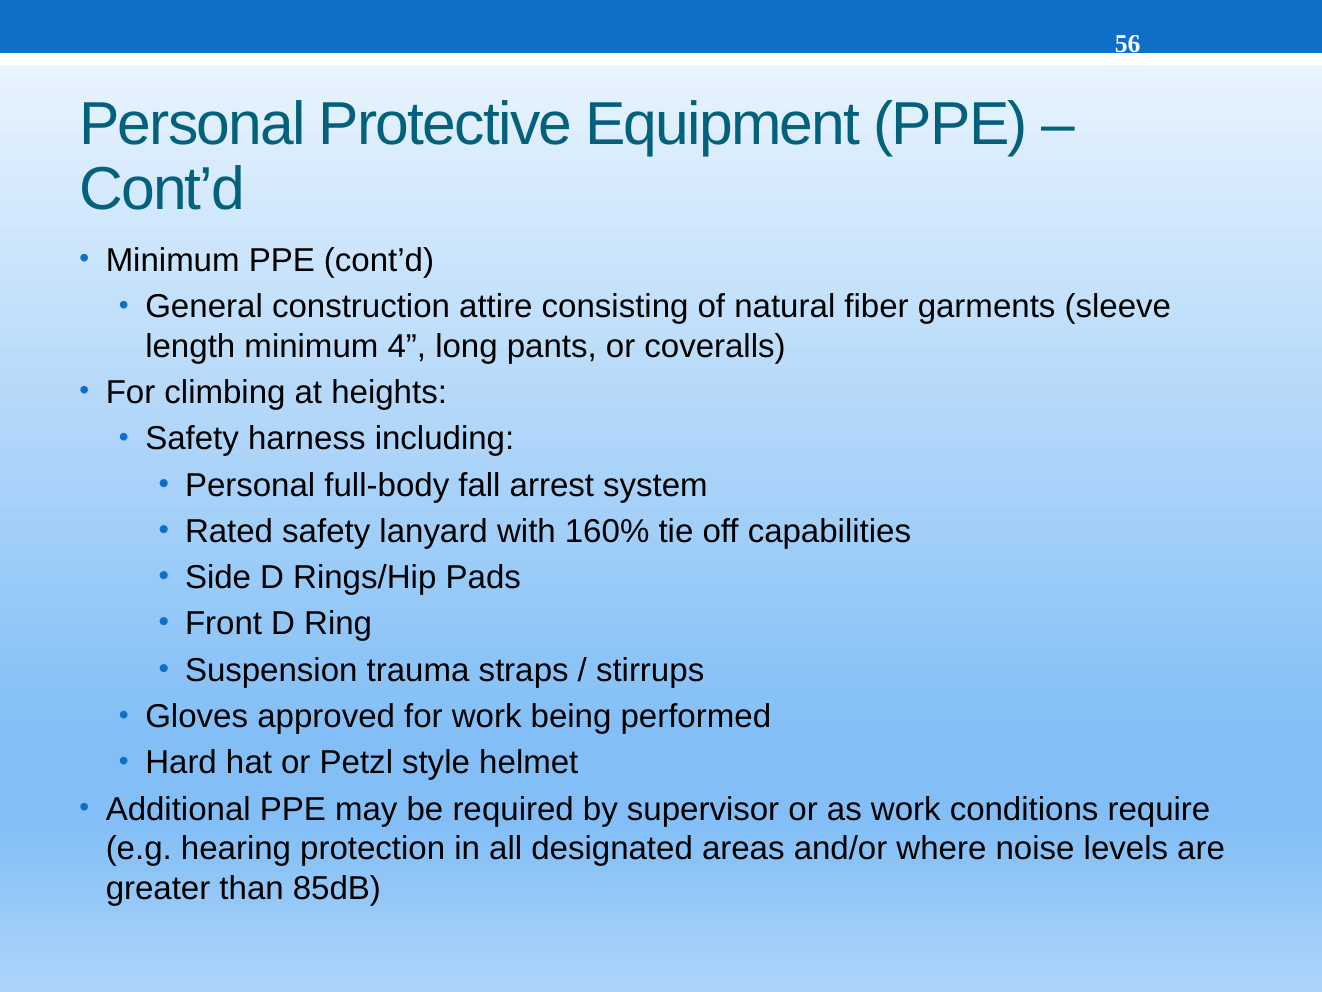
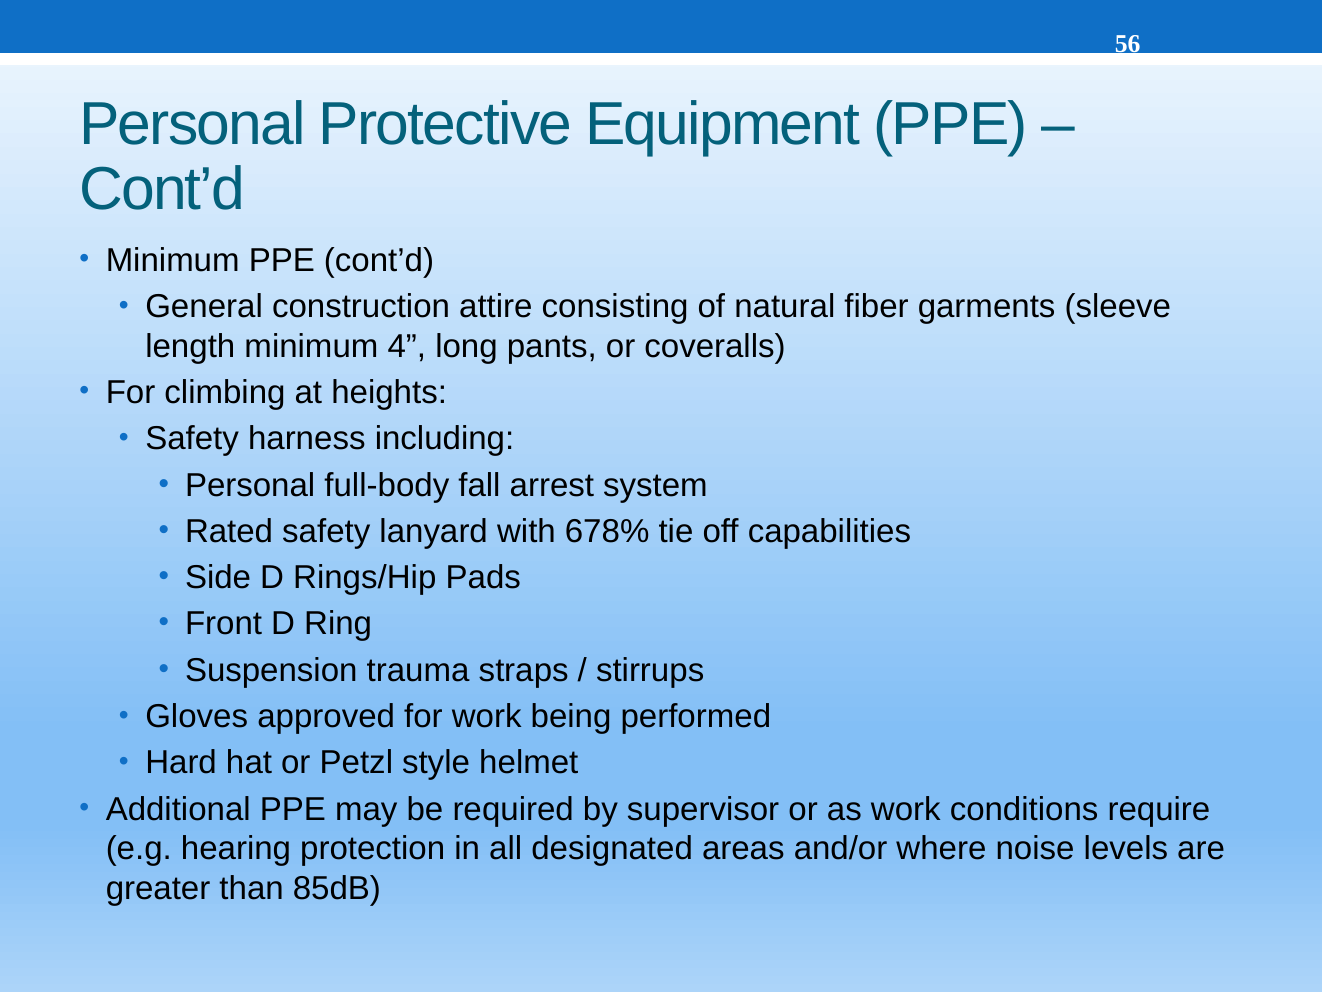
160%: 160% -> 678% (607, 531)
